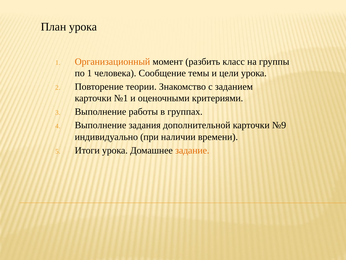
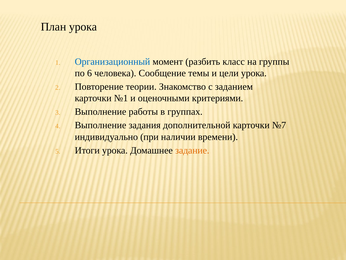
Организационный colour: orange -> blue (112, 62)
по 1: 1 -> 6 (90, 73)
№9: №9 -> №7 (279, 125)
